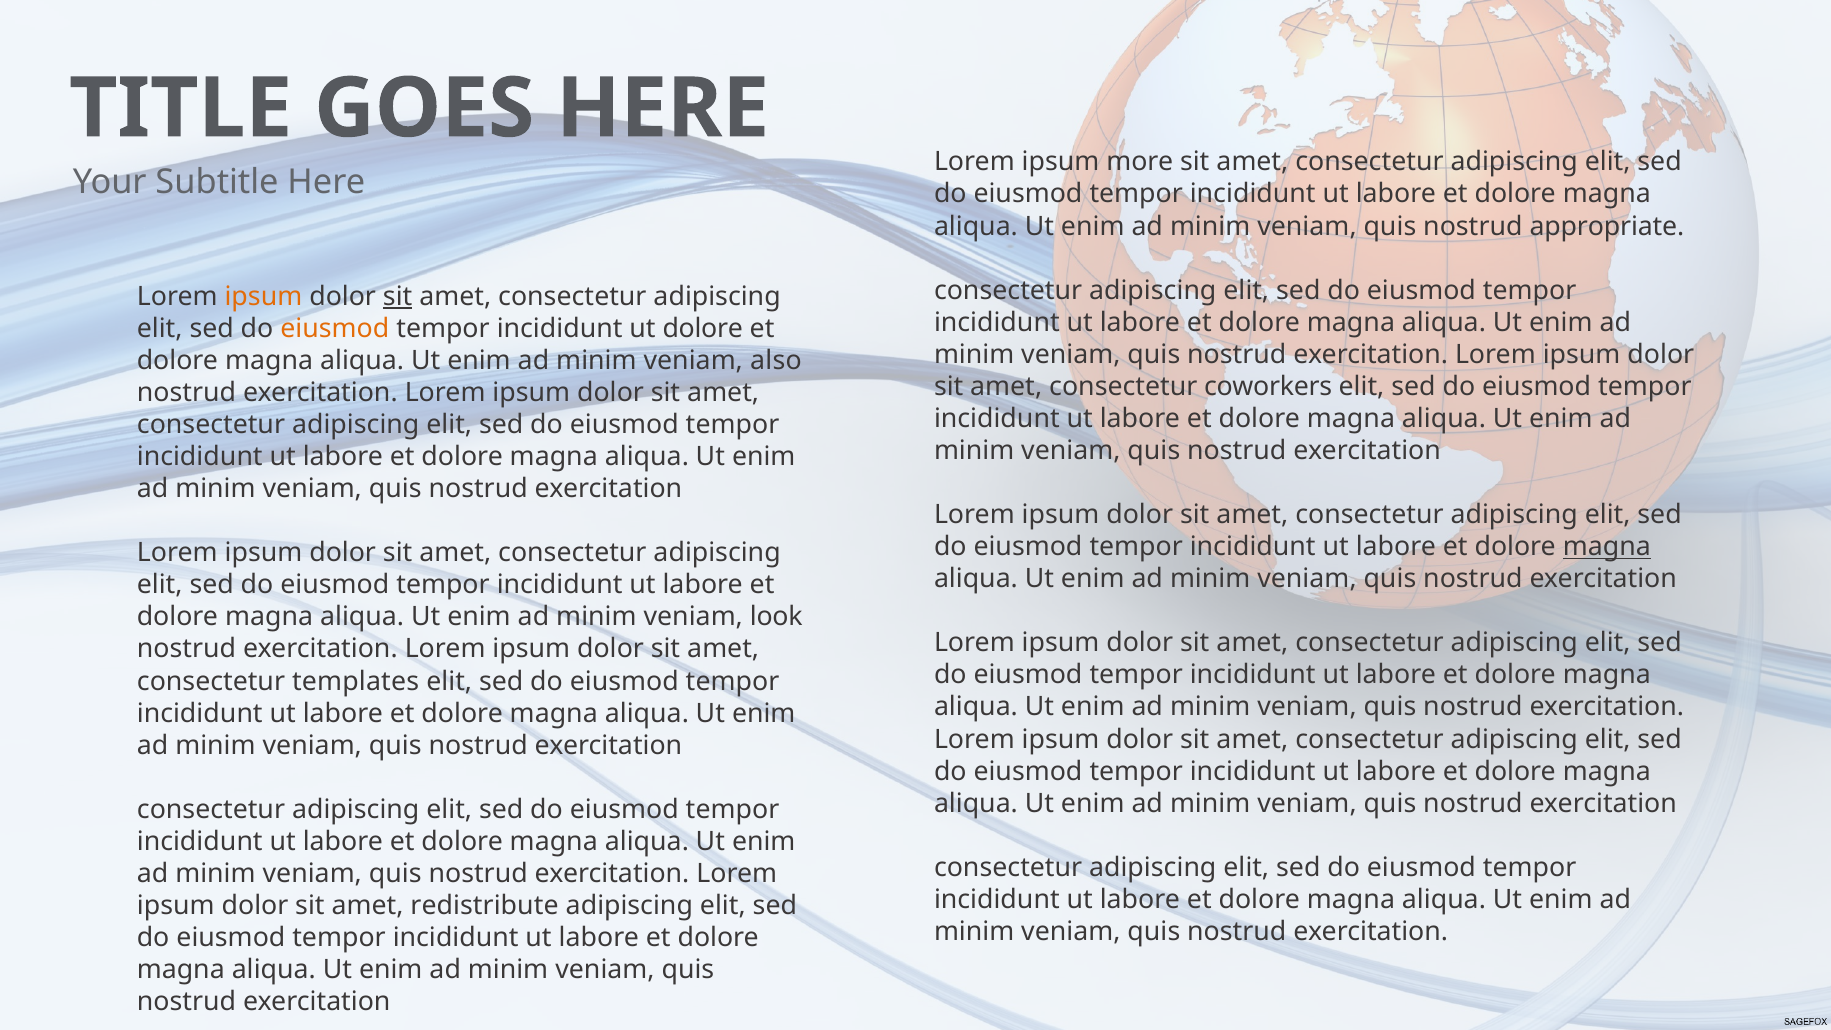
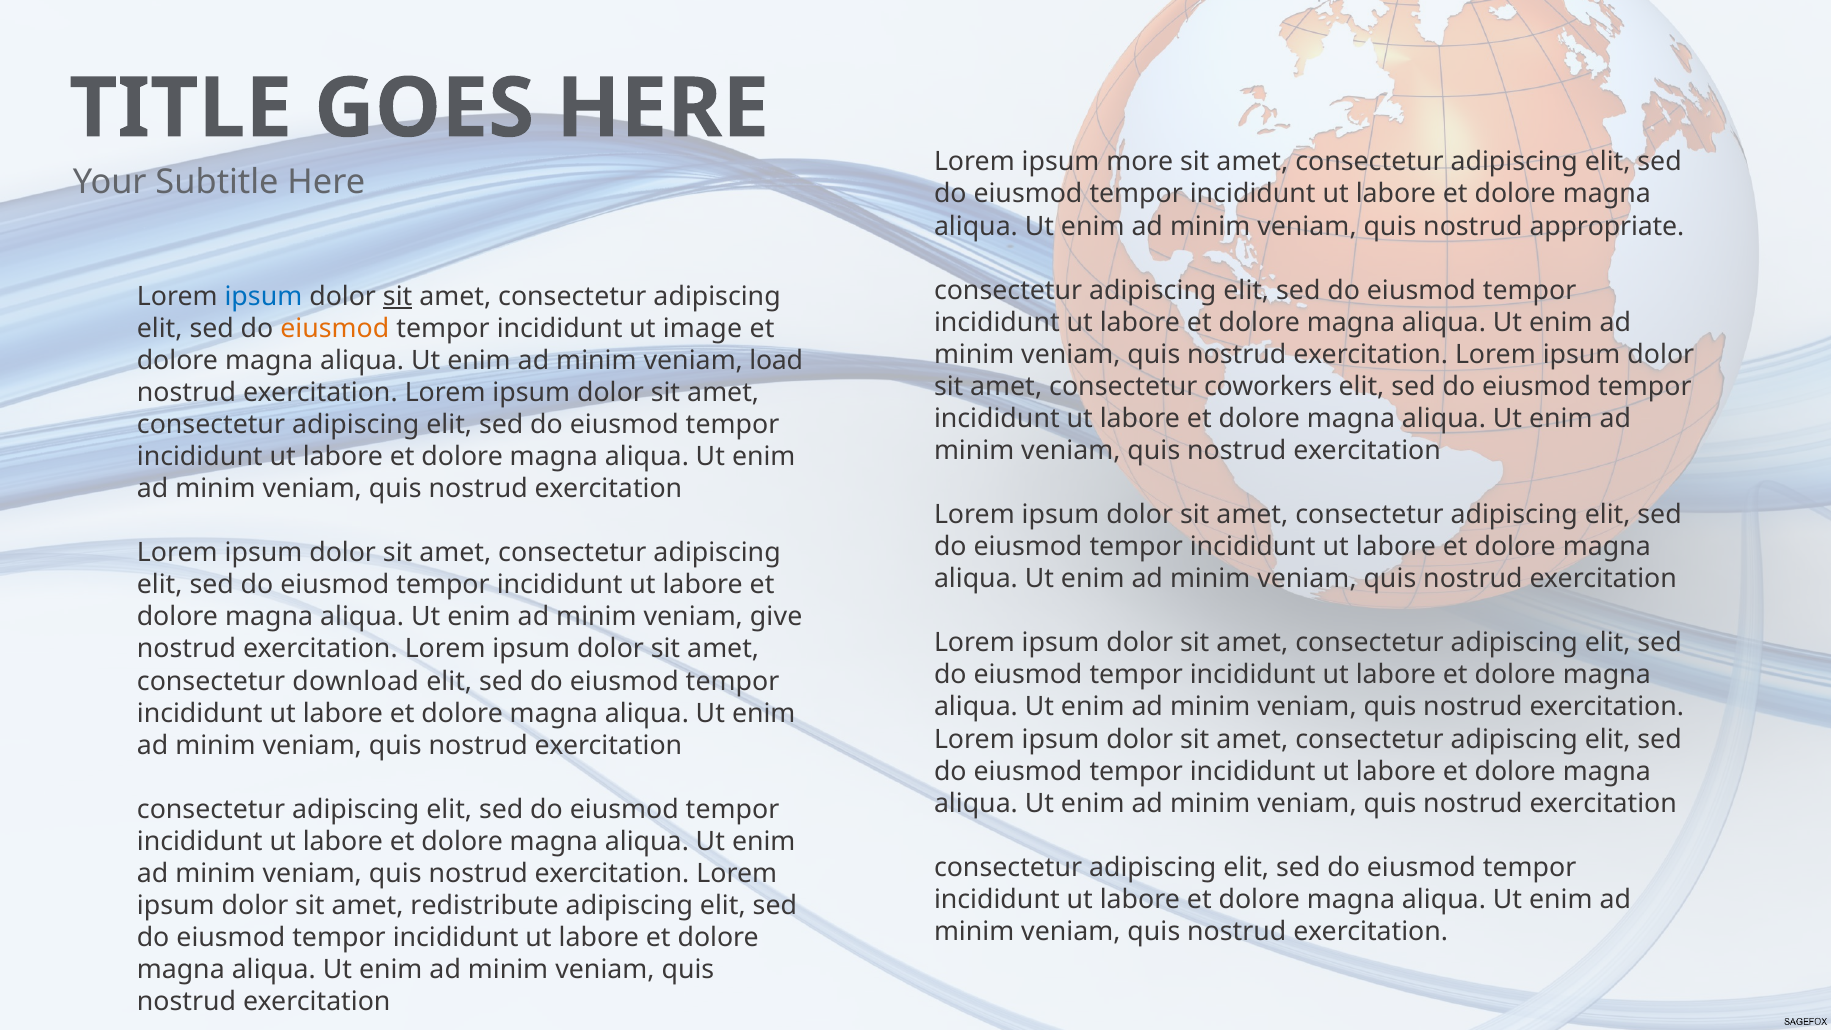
ipsum colour: orange -> blue (263, 296)
ut dolore: dolore -> image (703, 328)
also: also -> load (776, 361)
magna underline: present -> none (1607, 547)
look: look -> give (776, 617)
templates: templates -> download (356, 681)
